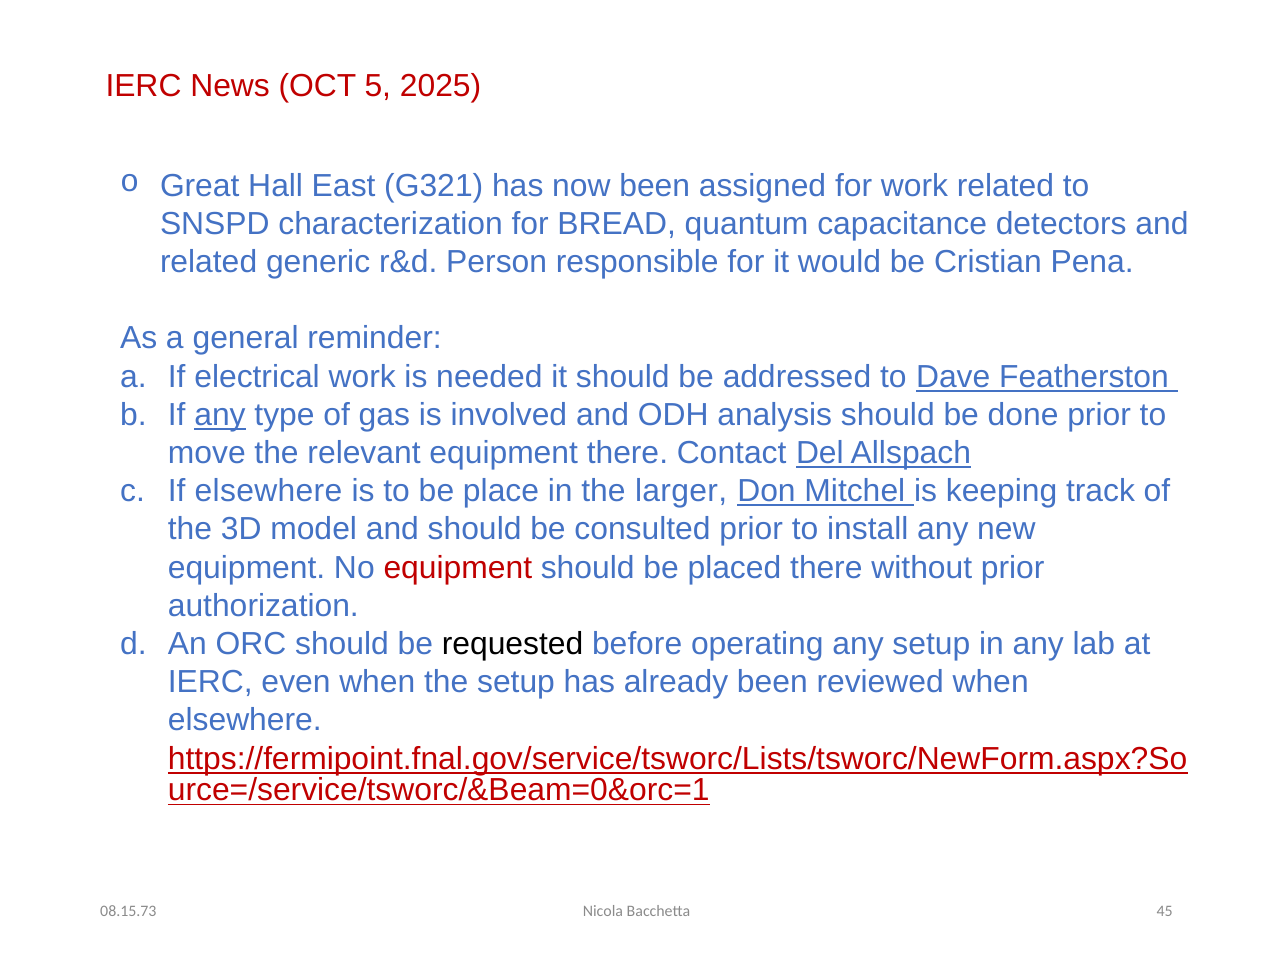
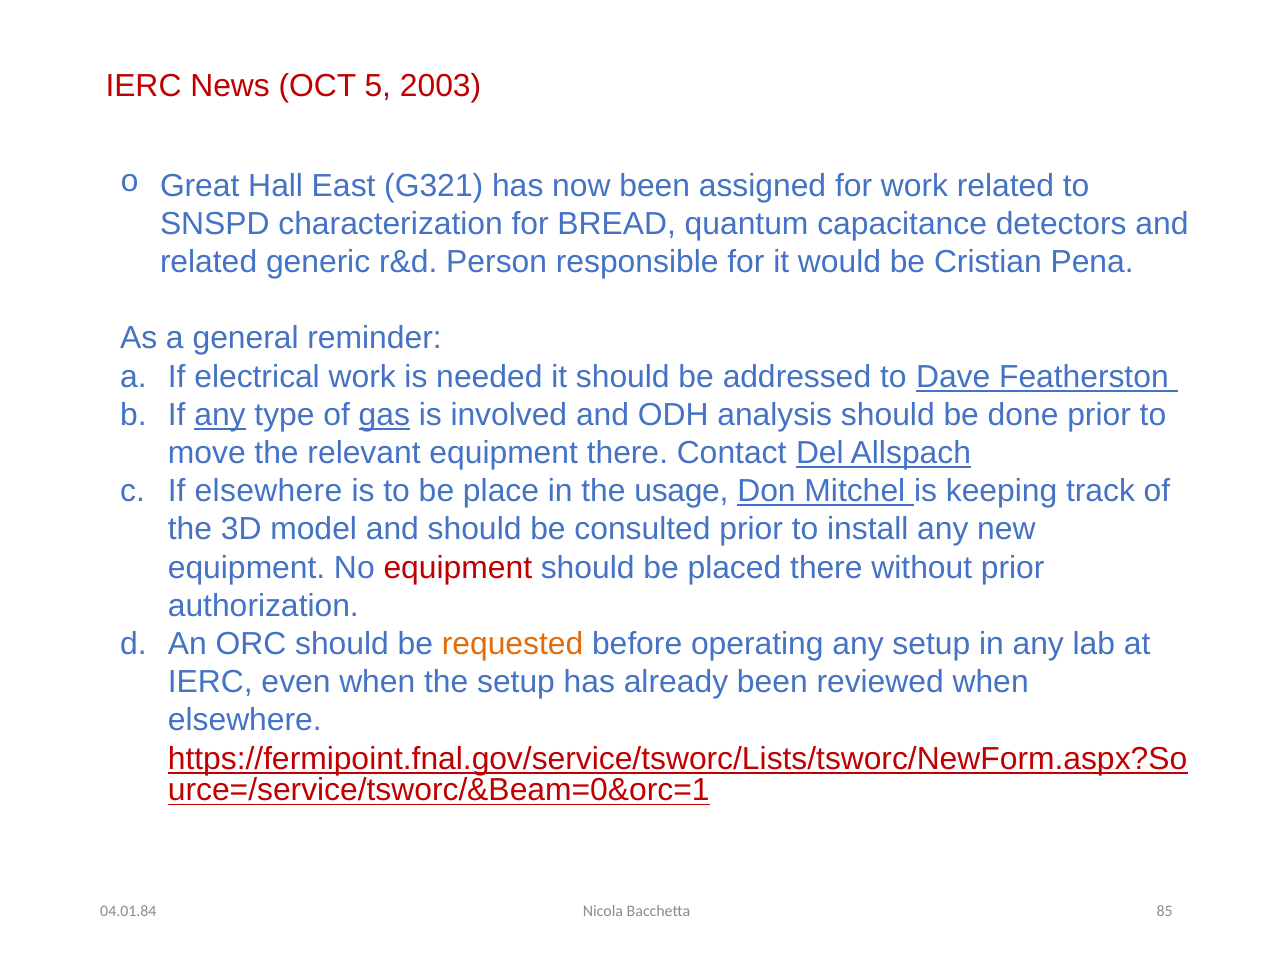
2025: 2025 -> 2003 (441, 86)
gas underline: none -> present (384, 415)
larger: larger -> usage (681, 491)
requested colour: black -> orange (513, 644)
45: 45 -> 85 (1165, 911)
08.15.73: 08.15.73 -> 04.01.84 (128, 911)
